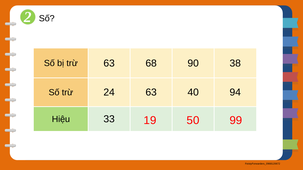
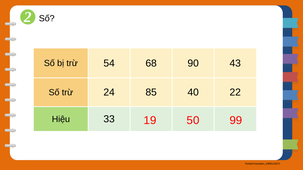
trừ 63: 63 -> 54 (109, 63)
38: 38 -> 43 (235, 63)
24 63: 63 -> 85 (151, 93)
94: 94 -> 22 (235, 93)
